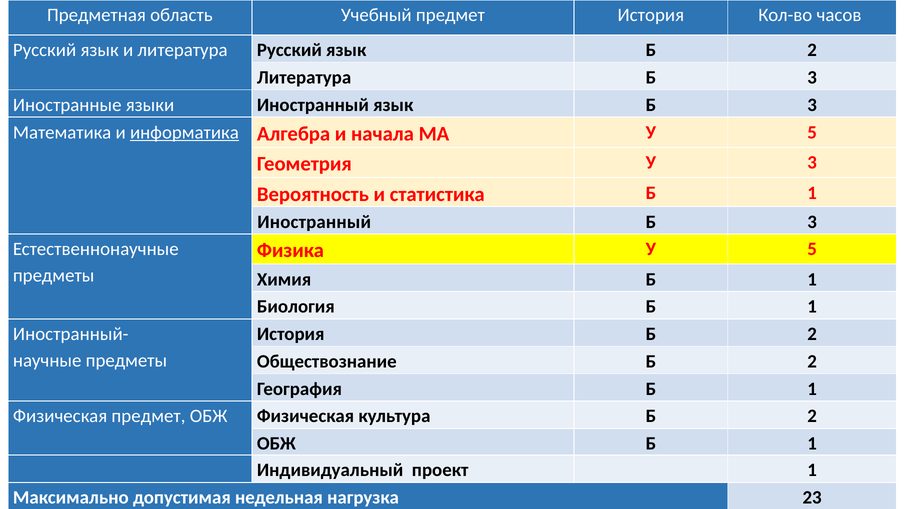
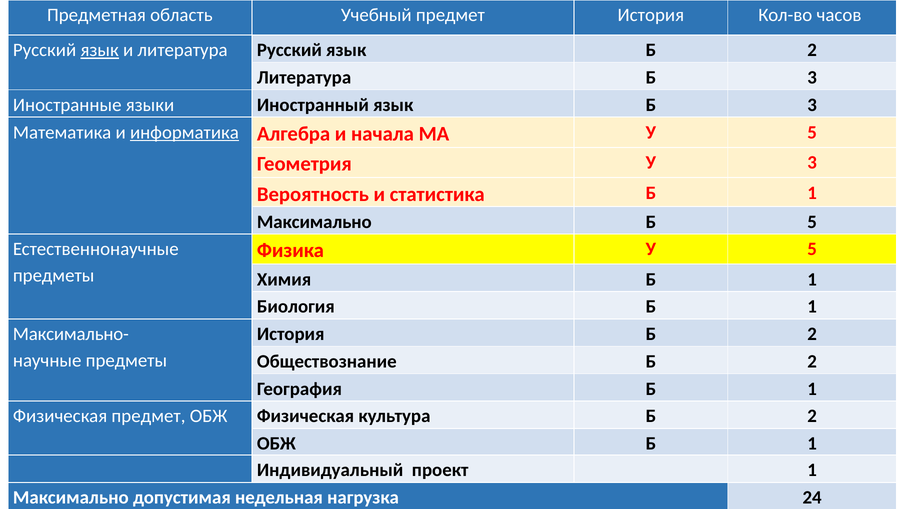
язык underline: none -> present (100, 50)
Иностранный: Иностранный -> Максимально (314, 222)
3: 3 -> 5 (812, 222)
Иностранный-: Иностранный- -> Максимально- (71, 334)
23: 23 -> 24 (812, 498)
